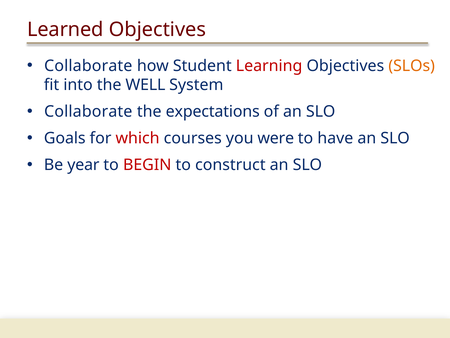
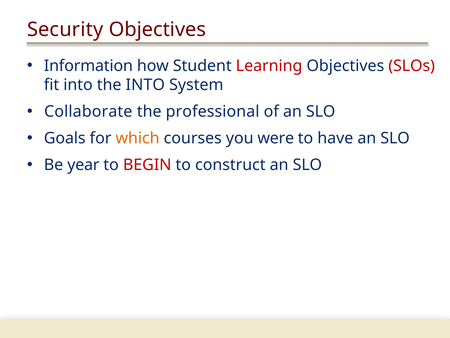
Learned: Learned -> Security (65, 30)
Collaborate: Collaborate -> Information (88, 66)
SLOs colour: orange -> red (412, 66)
the WELL: WELL -> INTO (145, 85)
expectations: expectations -> professional (213, 111)
which colour: red -> orange (138, 138)
